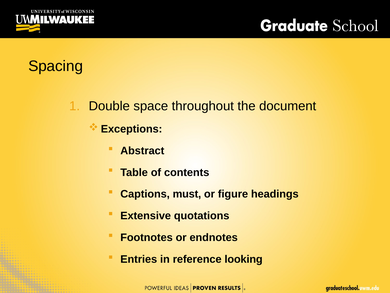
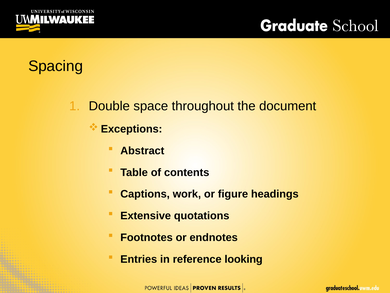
must: must -> work (187, 194)
